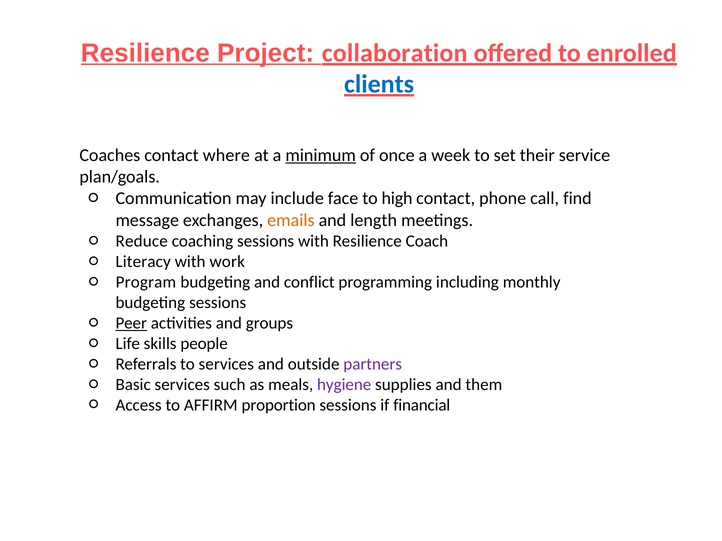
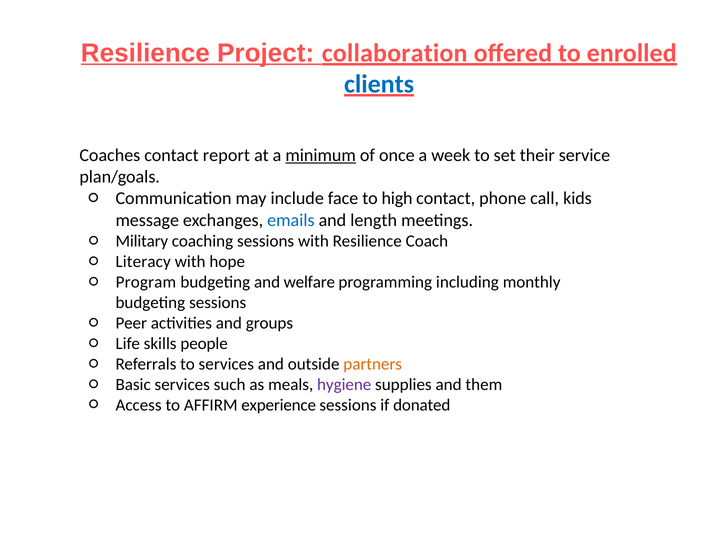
where: where -> report (226, 155)
find: find -> kids (577, 199)
emails colour: orange -> blue (291, 220)
Reduce: Reduce -> Military (142, 241)
work: work -> hope (227, 262)
conflict: conflict -> welfare (309, 282)
Peer underline: present -> none (131, 323)
partners colour: purple -> orange (373, 364)
proportion: proportion -> experience (279, 405)
financial: financial -> donated (422, 405)
